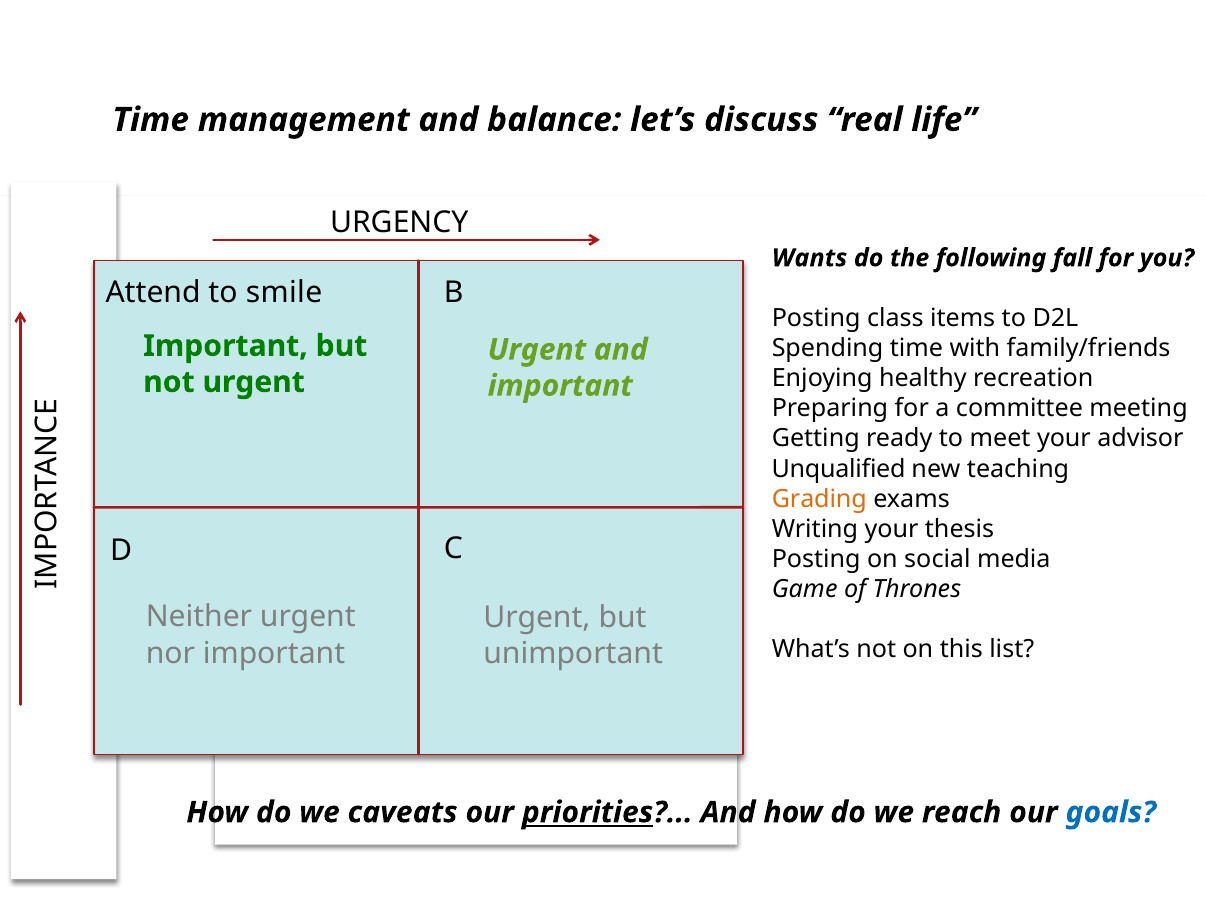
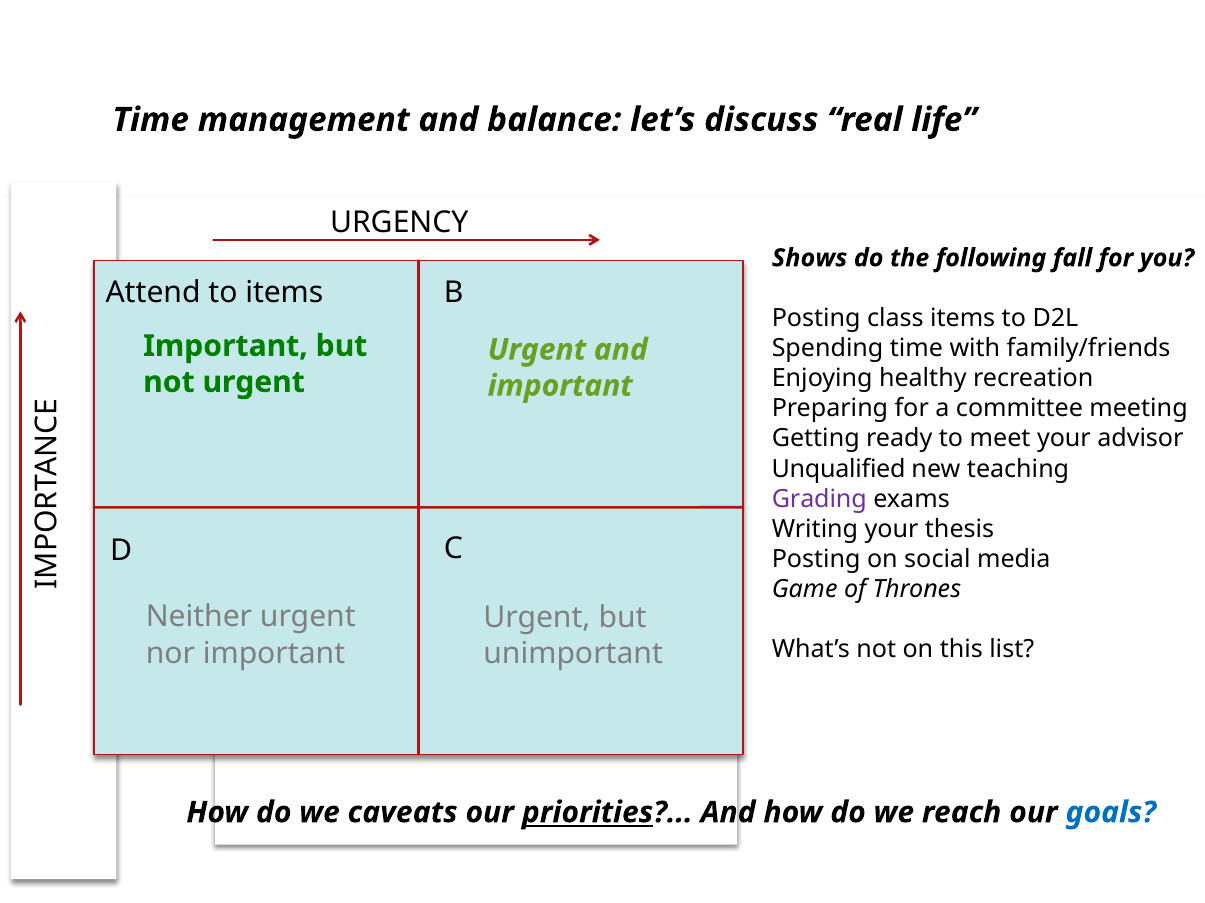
Wants: Wants -> Shows (810, 258)
to smile: smile -> items (284, 292)
Grading colour: orange -> purple (819, 499)
